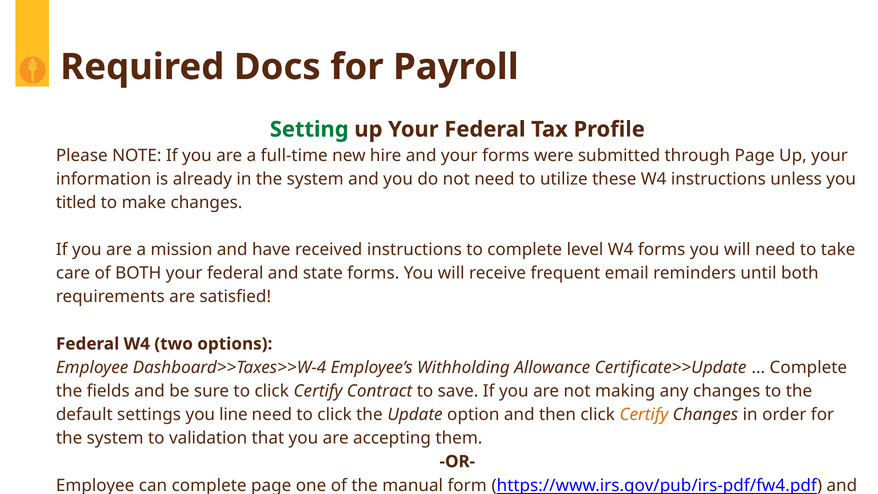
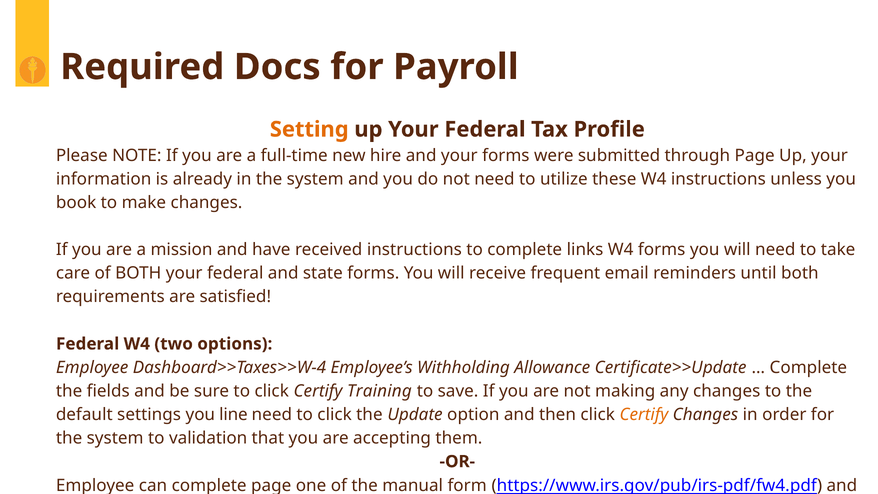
Setting colour: green -> orange (309, 129)
titled: titled -> book (76, 203)
level: level -> links (585, 250)
Contract: Contract -> Training (379, 391)
